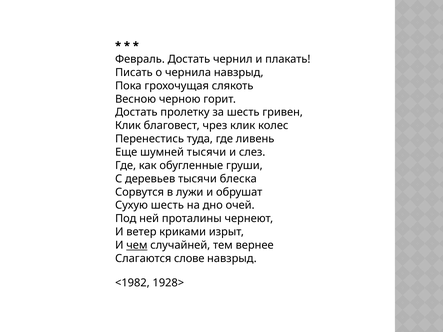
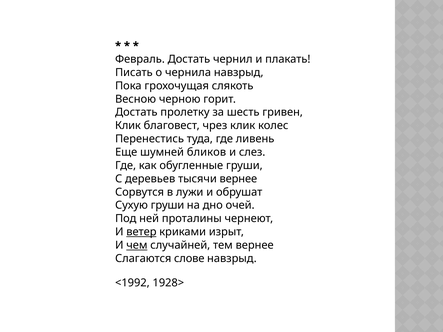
шумней тысячи: тысячи -> бликов (207, 152)
тысячи блеска: блеска -> вернее (238, 179)
Сухую шесть: шесть -> груши (167, 205)
ветер underline: none -> present (141, 232)
<1982: <1982 -> <1992 (132, 283)
